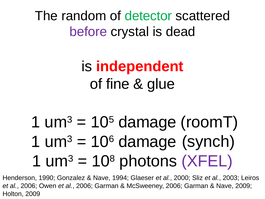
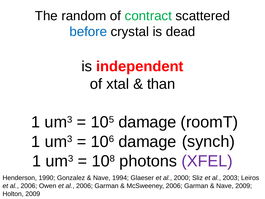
detector: detector -> contract (148, 16)
before colour: purple -> blue (88, 32)
fine: fine -> xtal (118, 84)
glue: glue -> than (161, 84)
